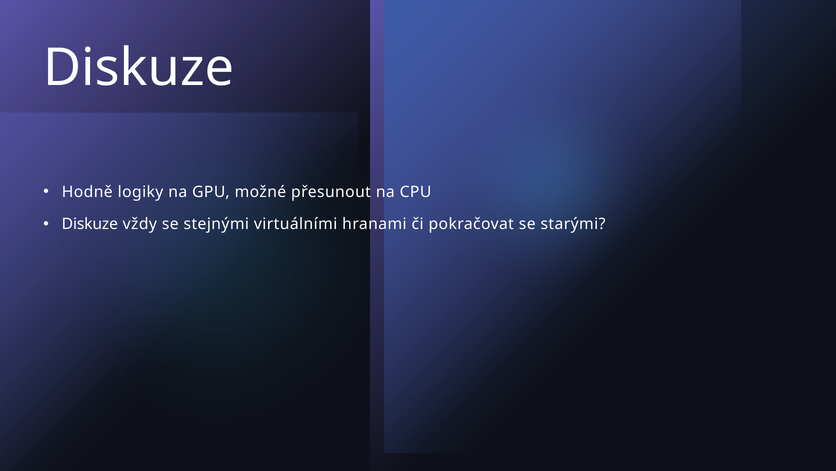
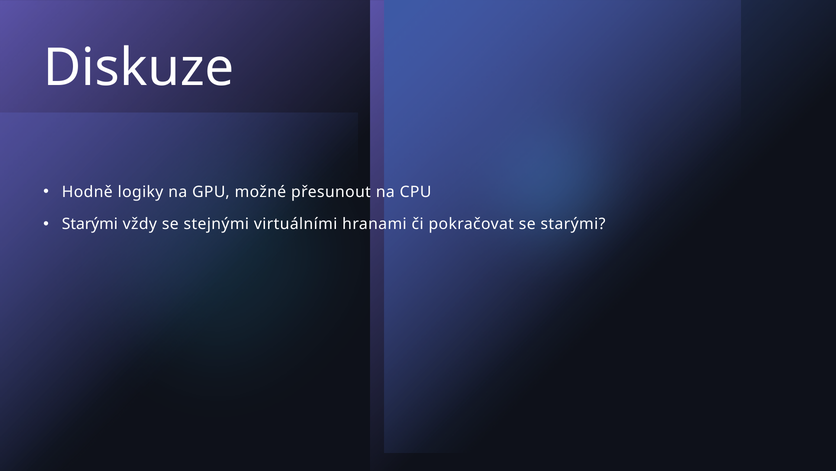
Diskuze: Diskuze -> Starými (90, 224)
